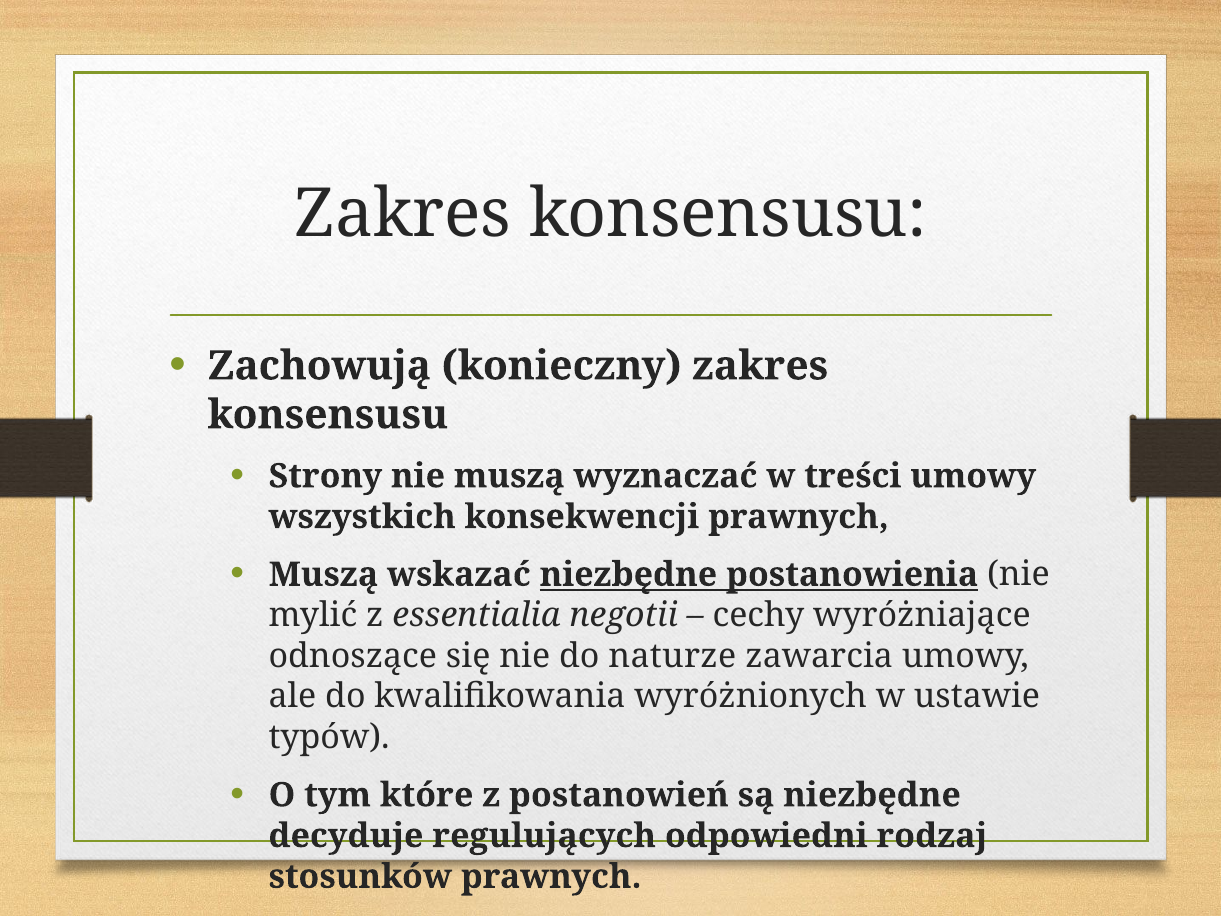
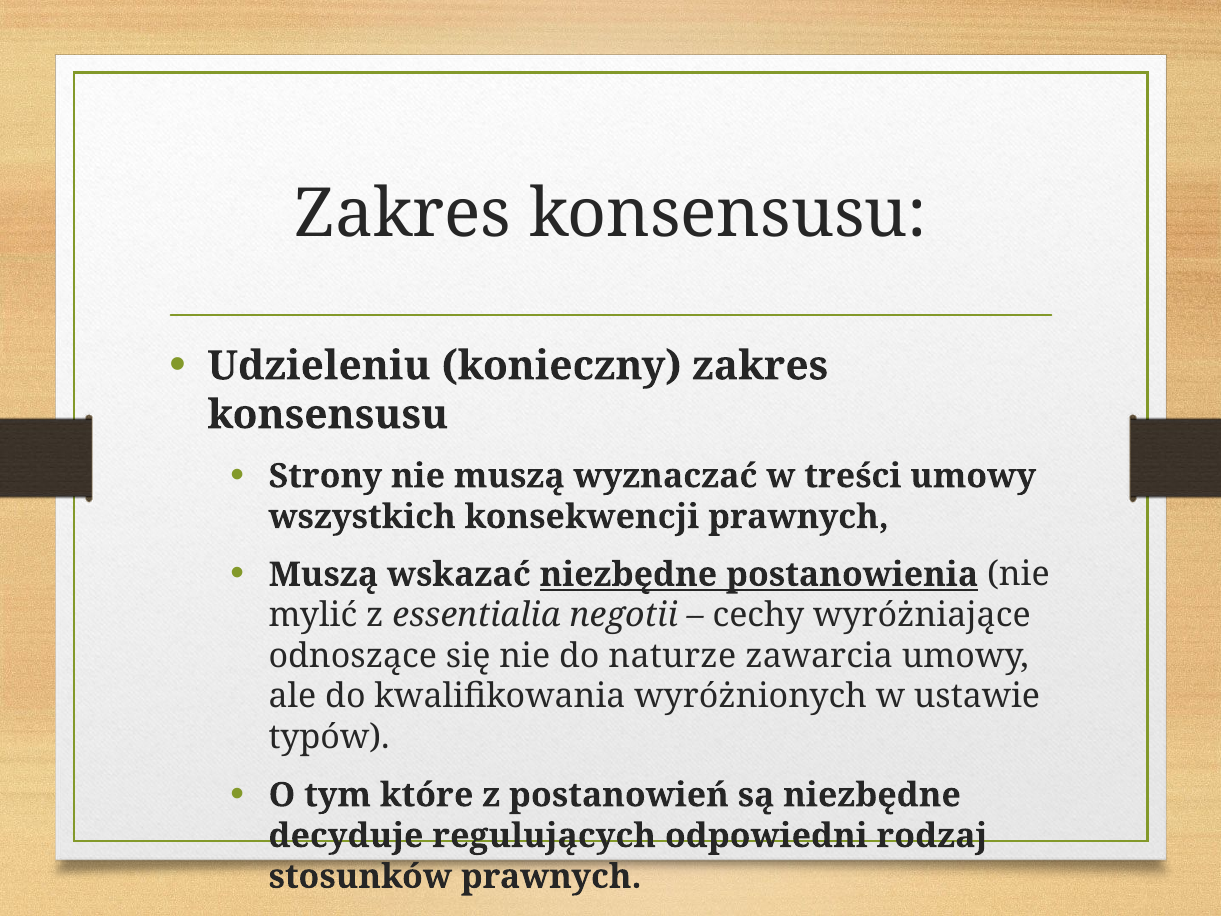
Zachowują: Zachowują -> Udzieleniu (319, 366)
